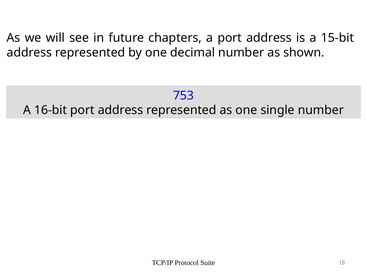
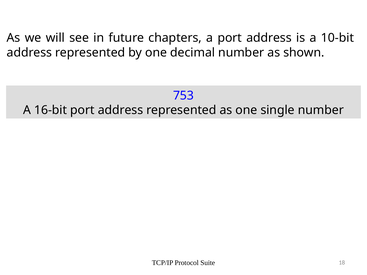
15-bit: 15-bit -> 10-bit (337, 38)
